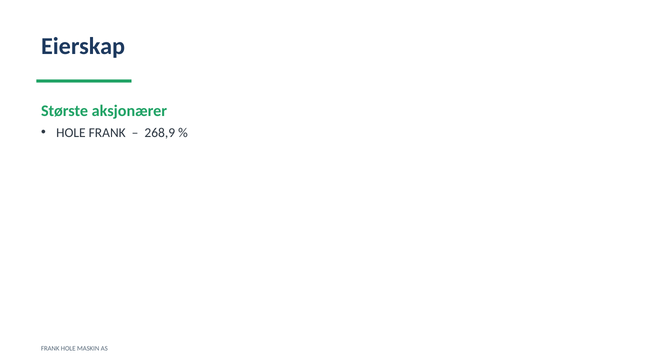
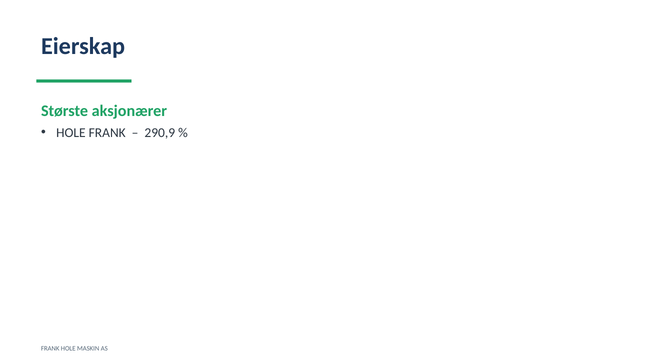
268,9: 268,9 -> 290,9 (160, 133)
